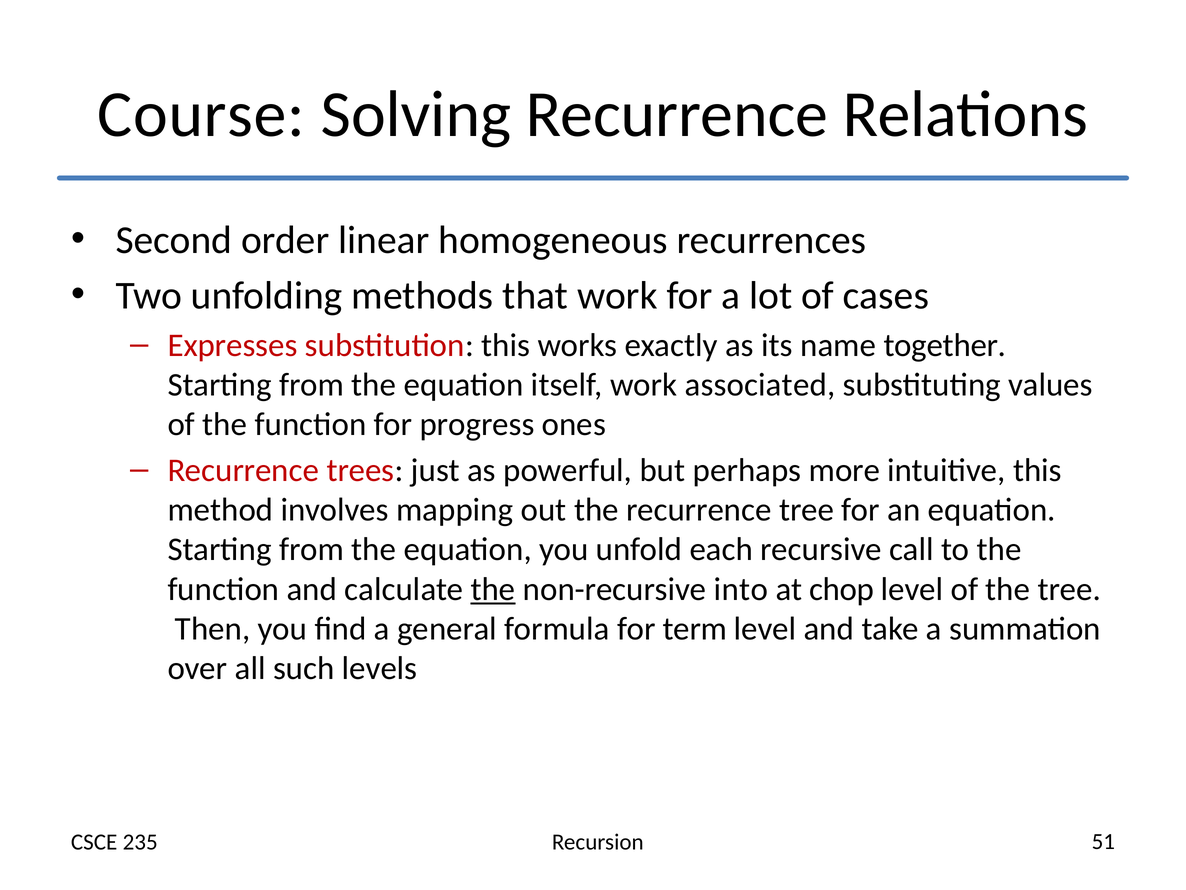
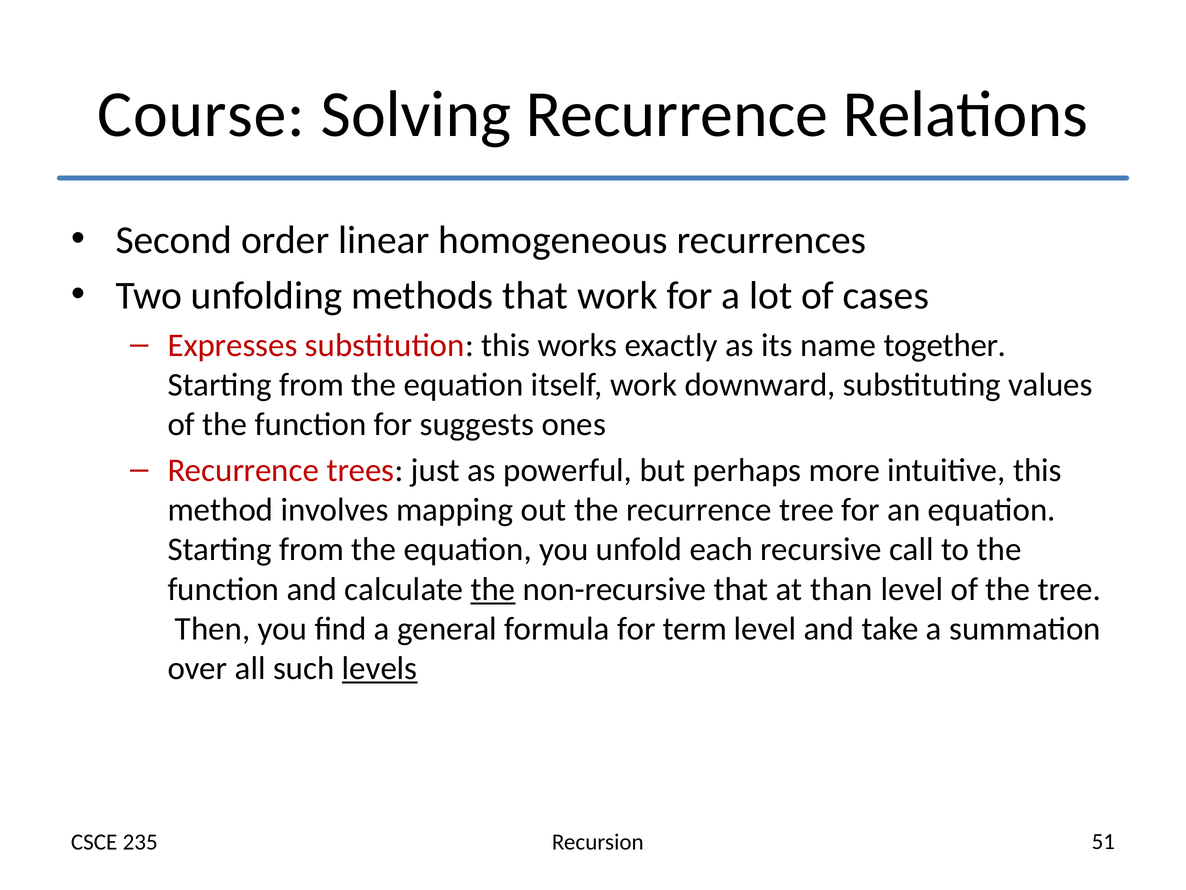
associated: associated -> downward (760, 384)
progress: progress -> suggests (477, 424)
non-recursive into: into -> that (741, 589)
chop: chop -> than (841, 589)
levels underline: none -> present (380, 668)
